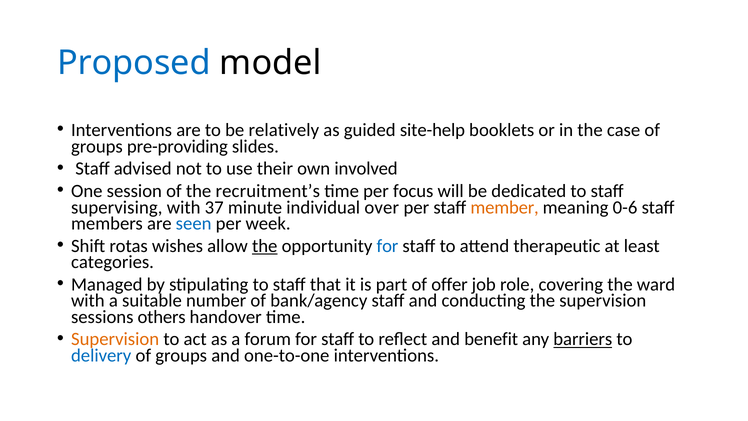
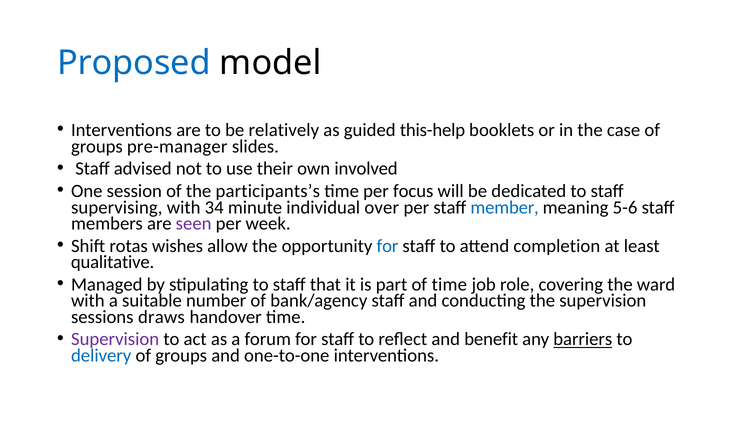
site-help: site-help -> this-help (432, 130)
pre-providing: pre-providing -> pre-manager (177, 146)
recruitment’s: recruitment’s -> participants’s (268, 191)
37: 37 -> 34 (214, 207)
member colour: orange -> blue (505, 207)
0-6: 0-6 -> 5-6 (625, 207)
seen colour: blue -> purple (194, 223)
the underline: present -> none (265, 246)
therapeutic: therapeutic -> completion (557, 246)
categories: categories -> qualitative (113, 262)
of offer: offer -> time (449, 284)
others: others -> draws (161, 317)
Supervision colour: orange -> purple (115, 339)
